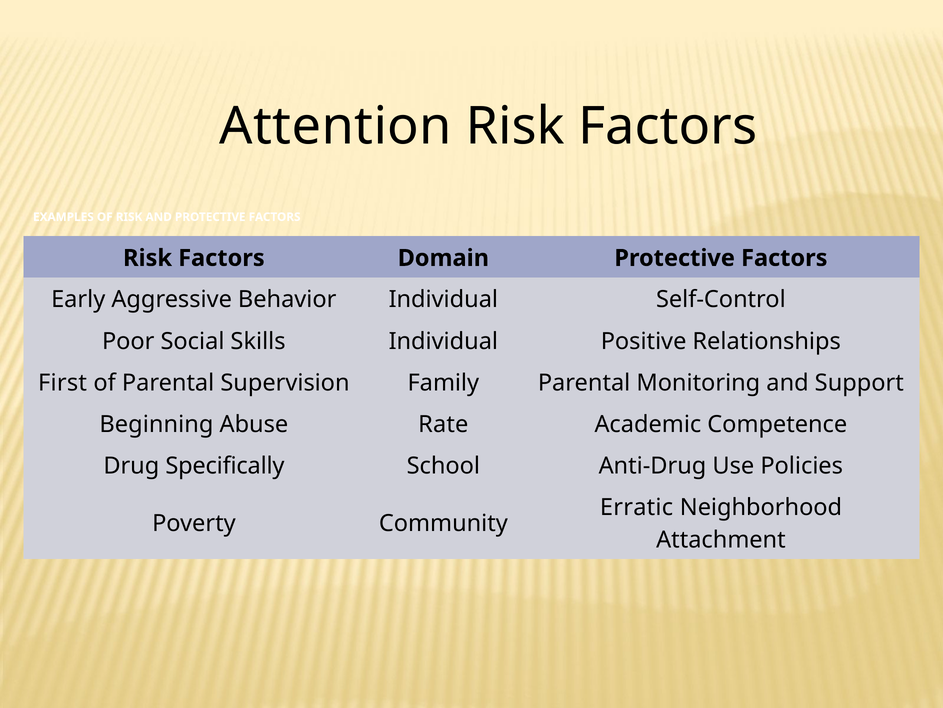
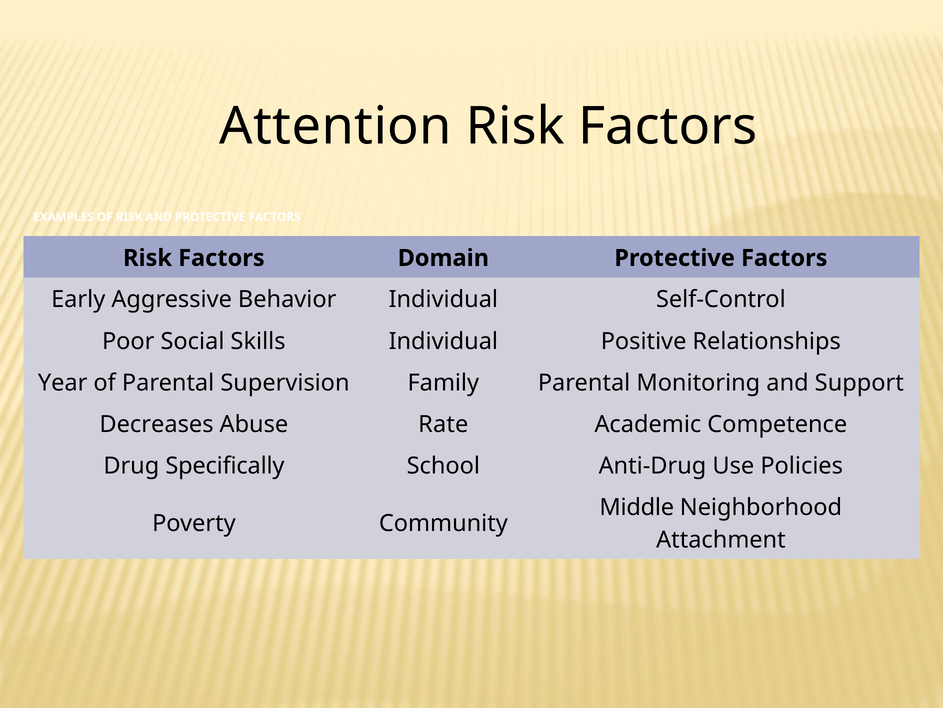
First: First -> Year (63, 382)
Beginning: Beginning -> Decreases (157, 424)
Erratic: Erratic -> Middle (637, 507)
